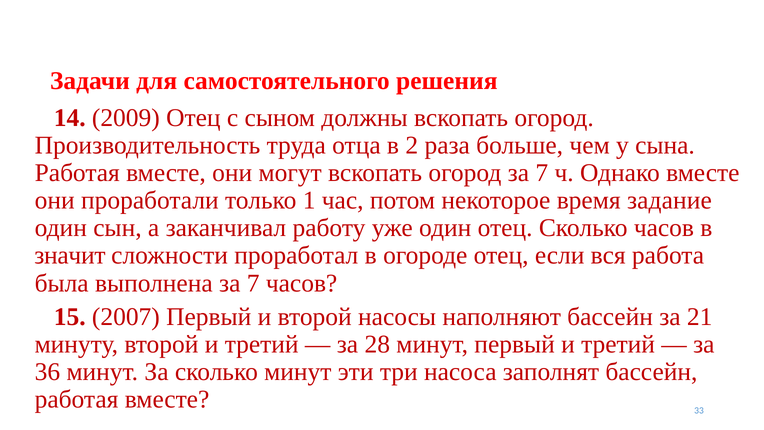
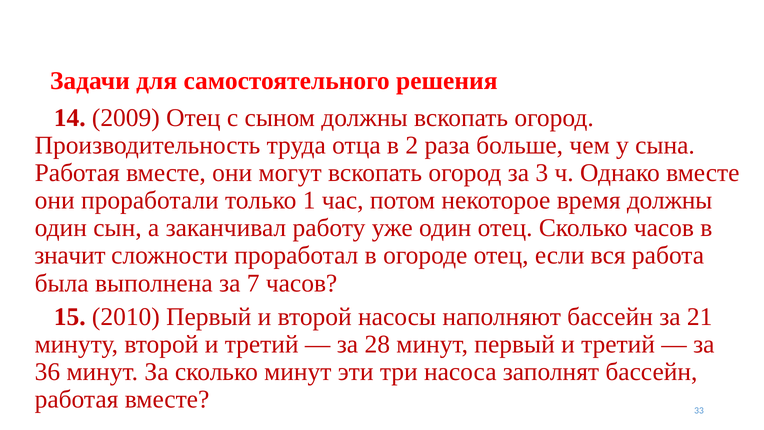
огород за 7: 7 -> 3 (542, 173)
время задание: задание -> должны (670, 200)
2007: 2007 -> 2010 (126, 317)
